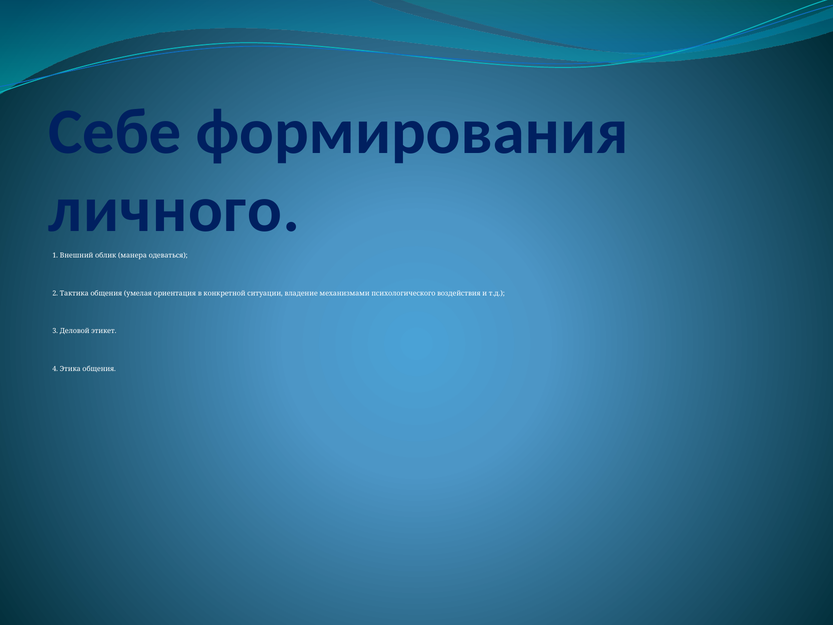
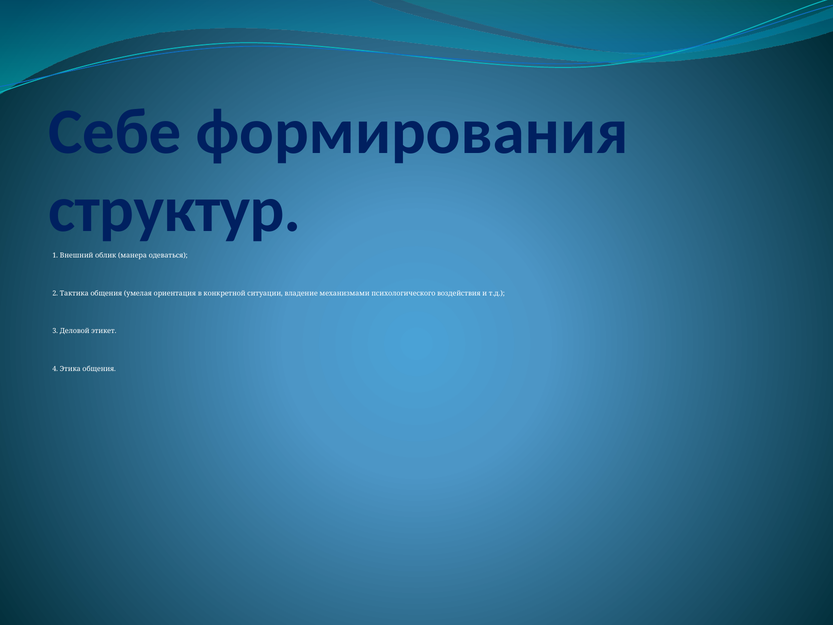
личного: личного -> структур (175, 210)
